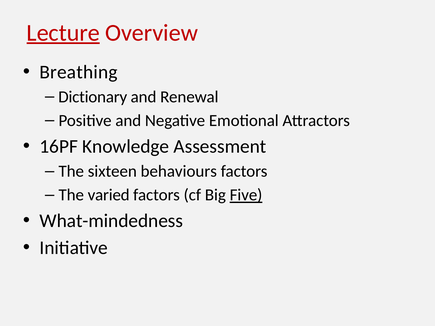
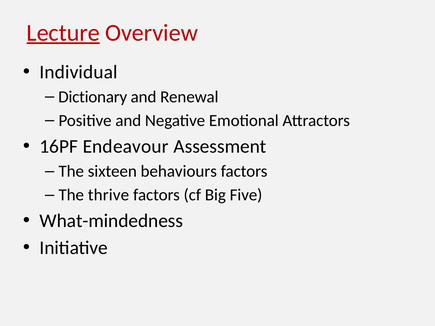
Breathing: Breathing -> Individual (79, 72)
Knowledge: Knowledge -> Endeavour (126, 147)
varied: varied -> thrive (108, 195)
Five underline: present -> none (246, 195)
